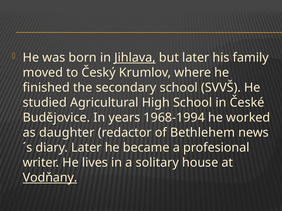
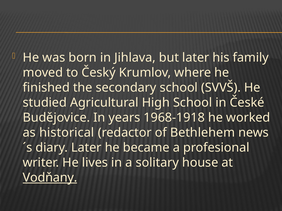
Jihlava underline: present -> none (135, 58)
1968-1994: 1968-1994 -> 1968-1918 (174, 118)
daughter: daughter -> historical (67, 133)
